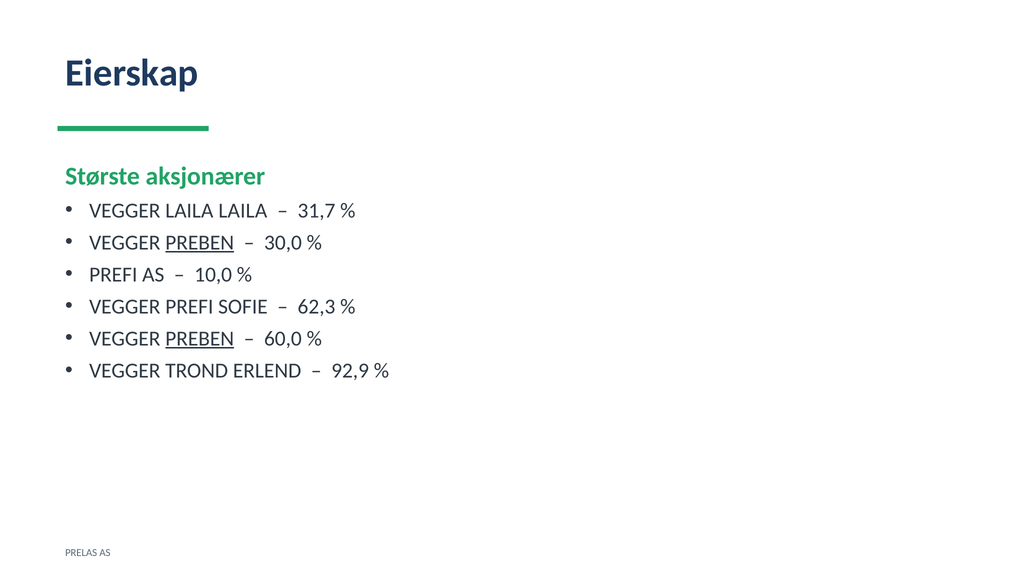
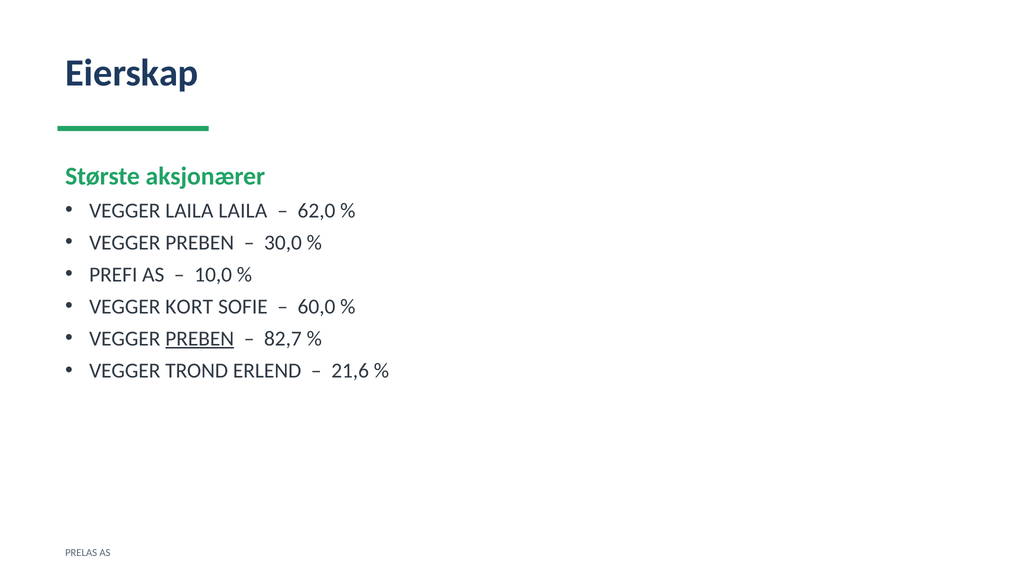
31,7: 31,7 -> 62,0 (317, 211)
PREBEN underline: present -> none (200, 243)
VEGGER PREFI: PREFI -> KORT (189, 307)
62,3: 62,3 -> 60,0 (317, 307)
60,0: 60,0 -> 82,7 (283, 339)
92,9: 92,9 -> 21,6 (350, 371)
